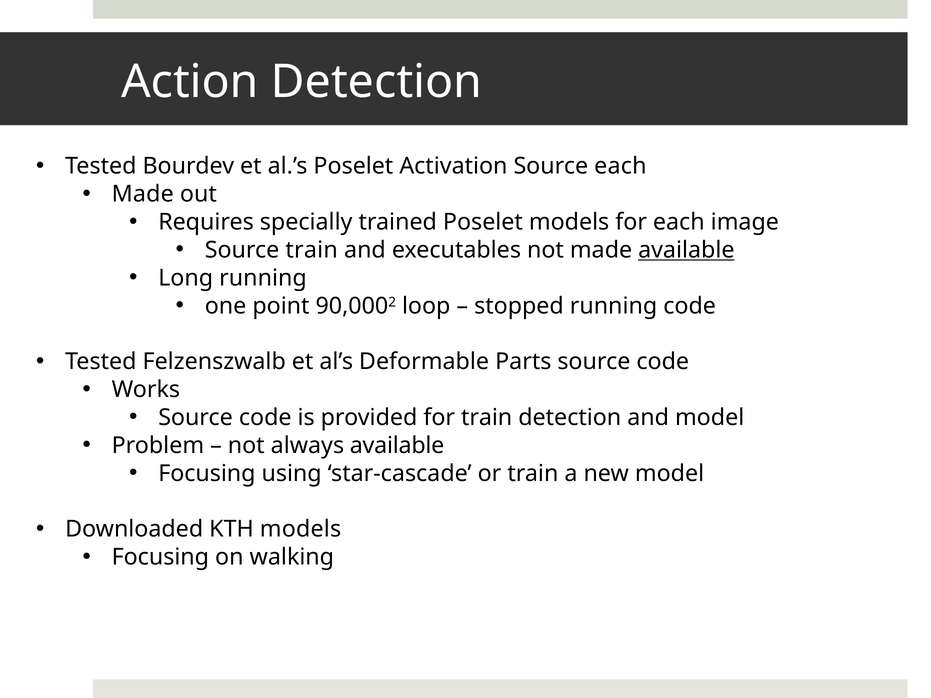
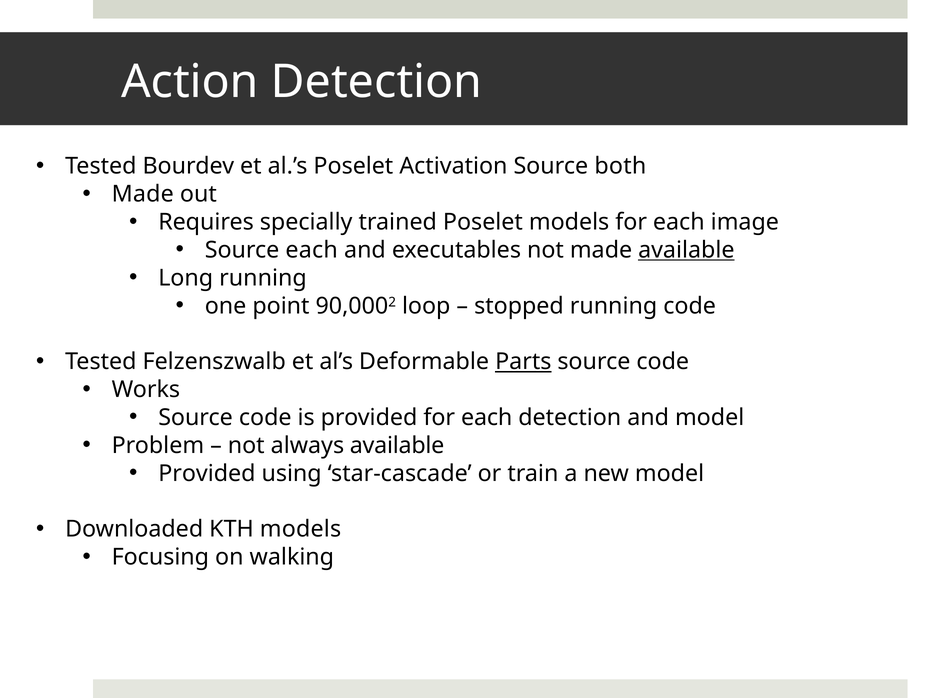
Source each: each -> both (620, 166)
Source train: train -> each (312, 250)
Parts underline: none -> present (523, 362)
provided for train: train -> each (487, 418)
Focusing: Focusing -> Provided (207, 474)
